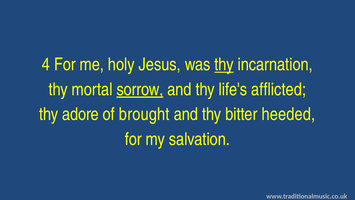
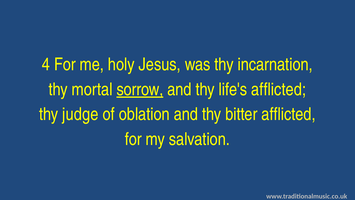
thy underline: present -> none (224, 64)
adore: adore -> judge (80, 114)
brought: brought -> oblation (144, 114)
bitter heeded: heeded -> afflicted (289, 114)
